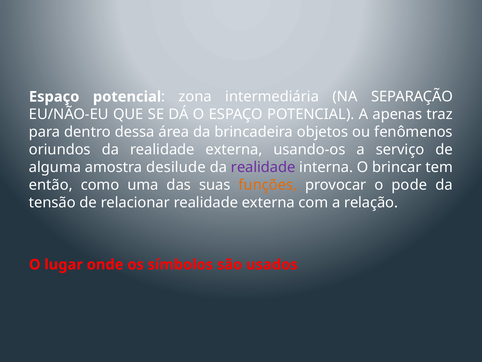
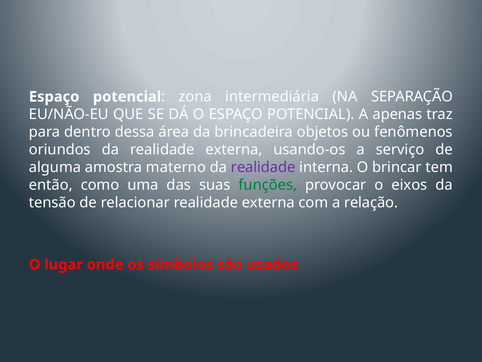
desilude: desilude -> materno (176, 167)
funções colour: orange -> green (268, 185)
pode: pode -> eixos (409, 185)
